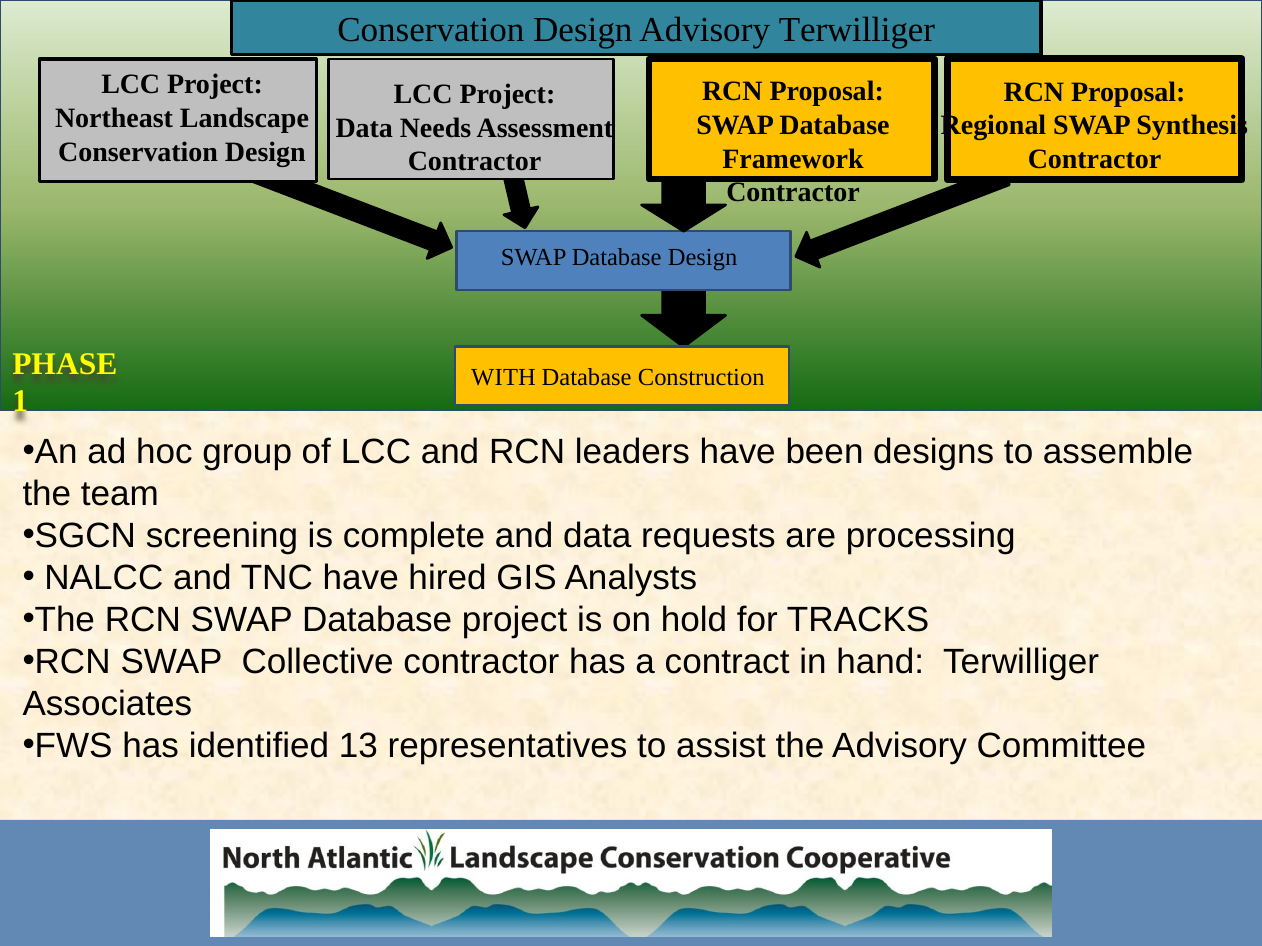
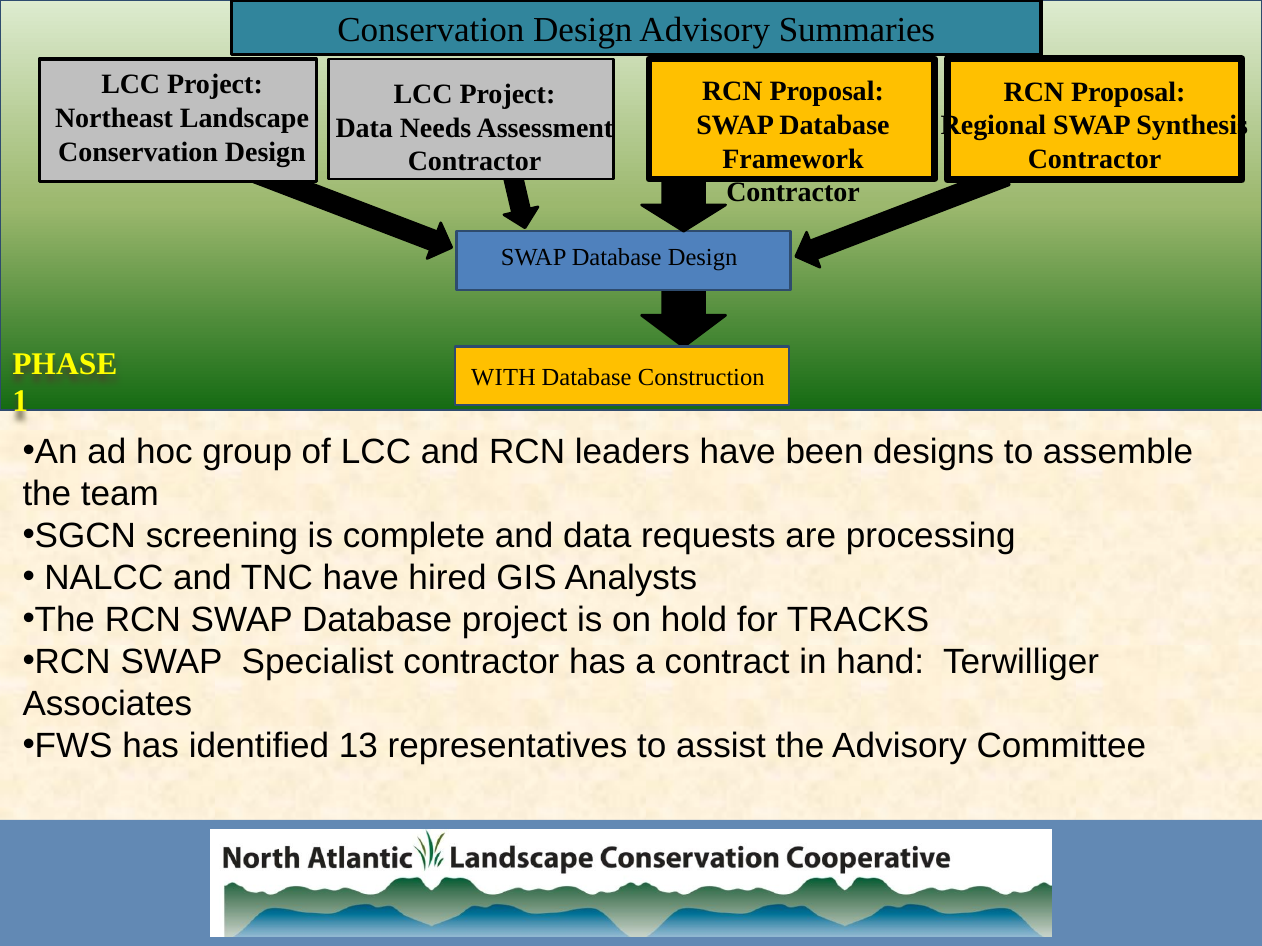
Advisory Terwilliger: Terwilliger -> Summaries (857, 30)
Collective: Collective -> Specialist (318, 662)
